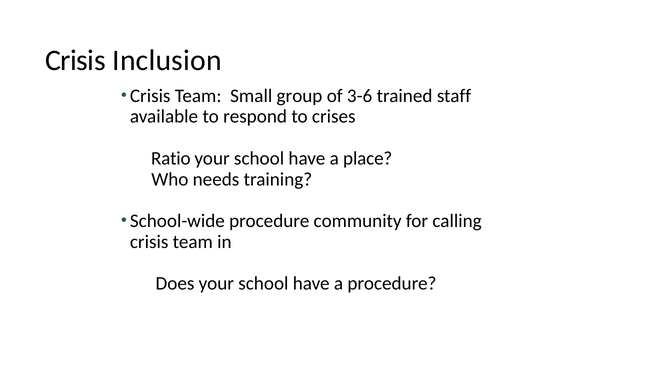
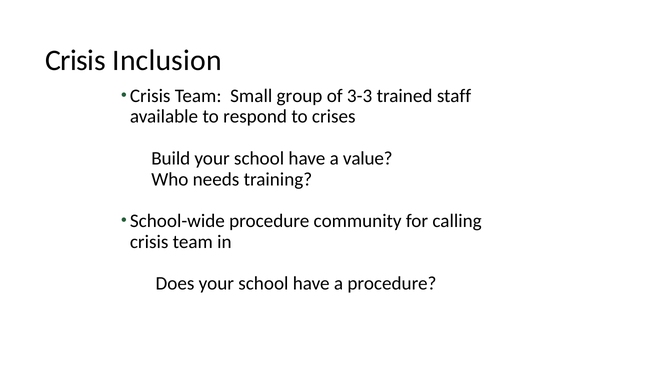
3-6: 3-6 -> 3-3 (360, 96)
Ratio: Ratio -> Build (171, 158)
place: place -> value (368, 158)
